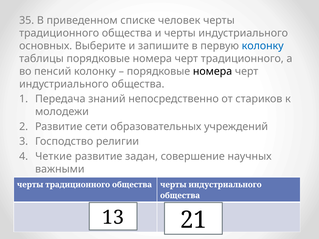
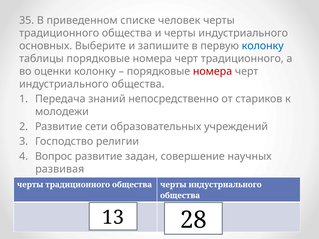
пенсий: пенсий -> оценки (53, 71)
номера colour: black -> red (213, 71)
Четкие: Четкие -> Вопрос (54, 156)
важными: важными -> развивая (60, 169)
21: 21 -> 28 (193, 220)
